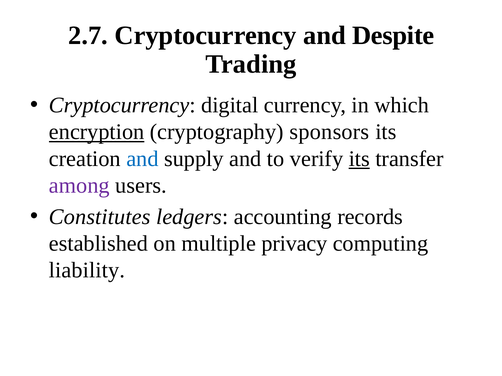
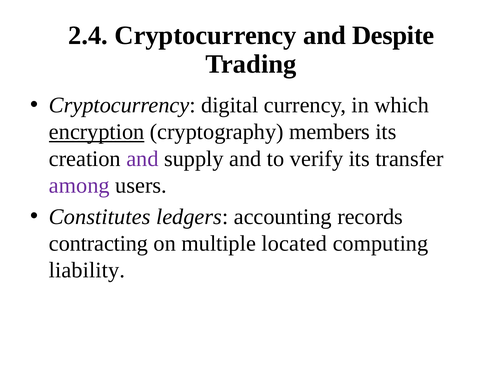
2.7: 2.7 -> 2.4 (88, 36)
sponsors: sponsors -> members (330, 132)
and colour: blue -> purple (142, 159)
its underline: present -> none (359, 159)
established: established -> contracting (99, 244)
privacy: privacy -> located (294, 244)
